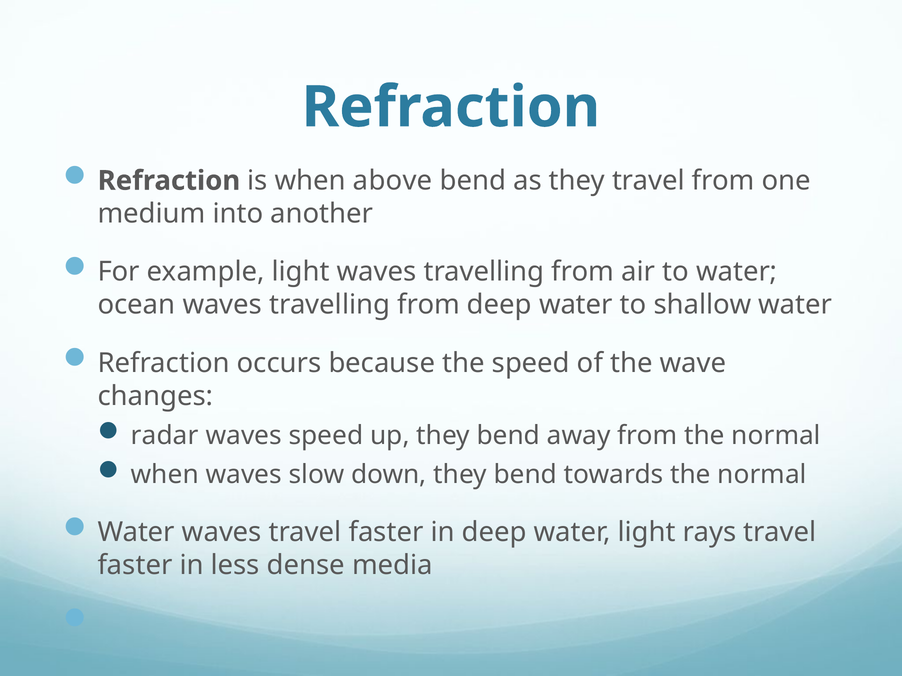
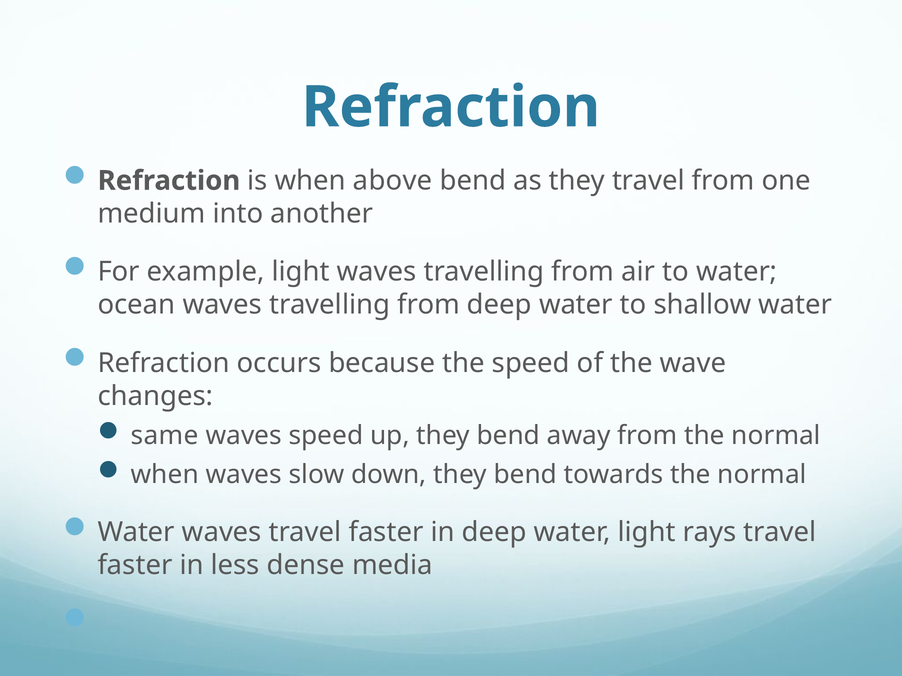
radar: radar -> same (165, 436)
